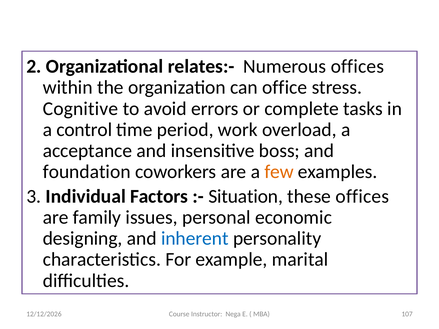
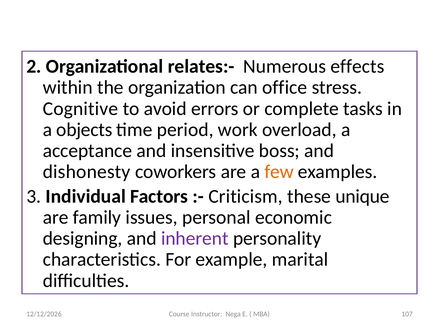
Numerous offices: offices -> effects (357, 66)
control: control -> objects (84, 130)
foundation: foundation -> dishonesty (87, 172)
Situation: Situation -> Criticism (246, 197)
these offices: offices -> unique (362, 197)
inherent colour: blue -> purple (195, 239)
